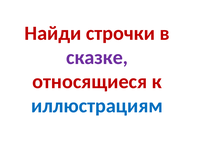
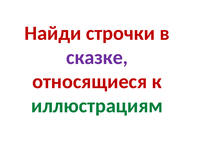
иллюстрациям colour: blue -> green (97, 106)
